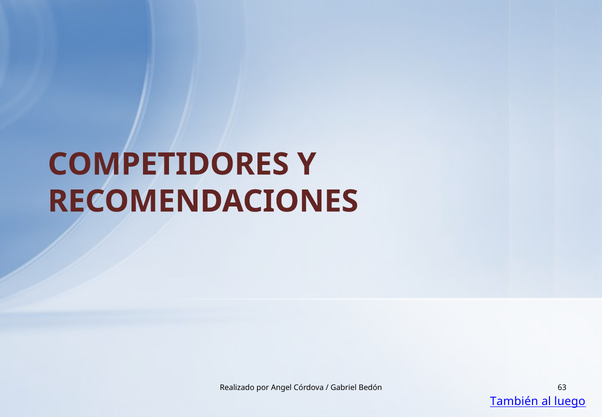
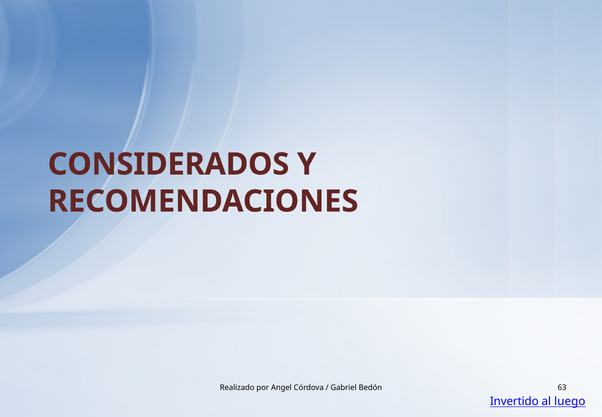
COMPETIDORES: COMPETIDORES -> CONSIDERADOS (169, 164)
También: También -> Invertido (514, 401)
